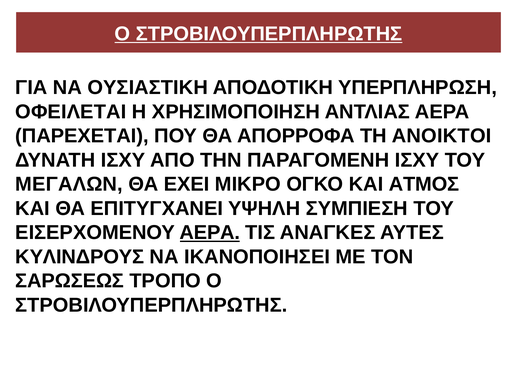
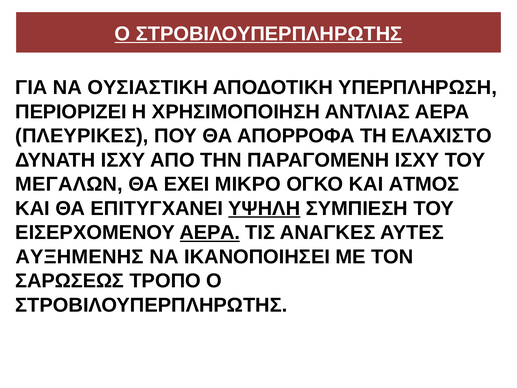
ΟΦΕΙΛΕΤΑΙ: ΟΦΕΙΛΕΤΑΙ -> ΠΕΡΙΟΡΙΖΕΙ (71, 112)
ΠΑΡΕΧΕΤΑΙ: ΠΑΡΕΧΕΤΑΙ -> ΠΛΕΥΡΙΚΕΣ (82, 136)
ΑΝΟΙΚΤΟΙ: ΑΝΟΙΚΤΟΙ -> ΕΛΑΧΙΣΤΟ (442, 136)
ΥΨΗΛΗ underline: none -> present (264, 208)
ΚΥΛΙΝΔΡΟΥΣ: ΚΥΛΙΝΔΡΟΥΣ -> ΑΥΞΗΜΕΝΗΣ (80, 257)
